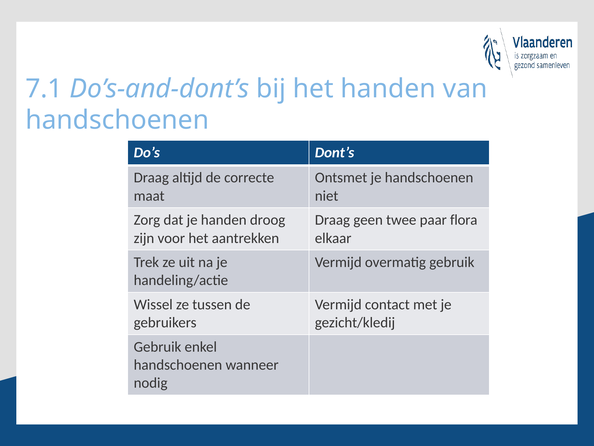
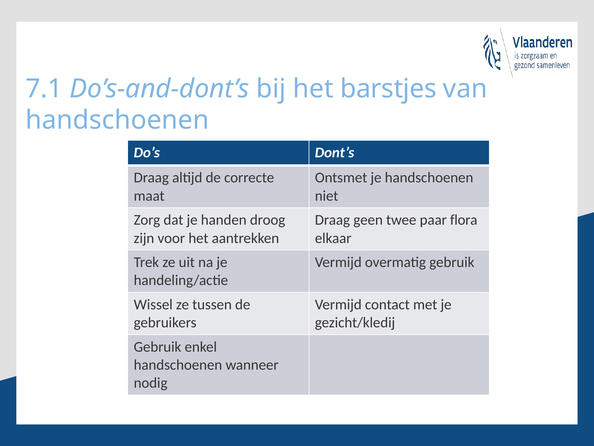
het handen: handen -> barstjes (388, 89)
